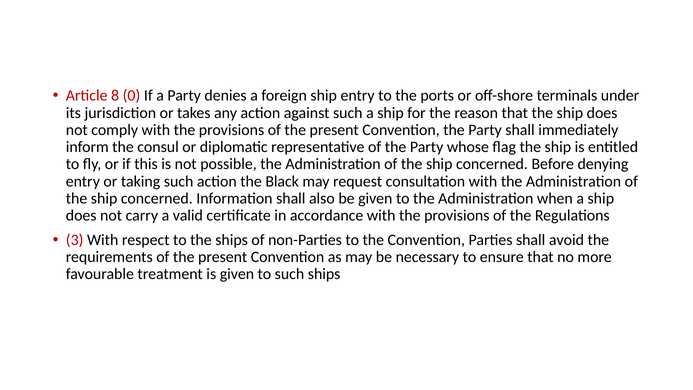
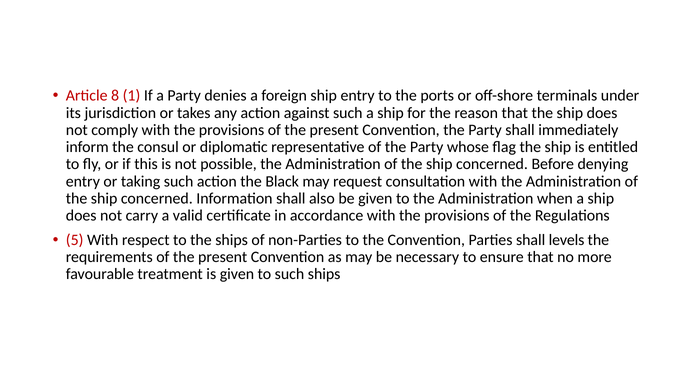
0: 0 -> 1 (132, 96)
3: 3 -> 5 (75, 240)
avoid: avoid -> levels (567, 240)
